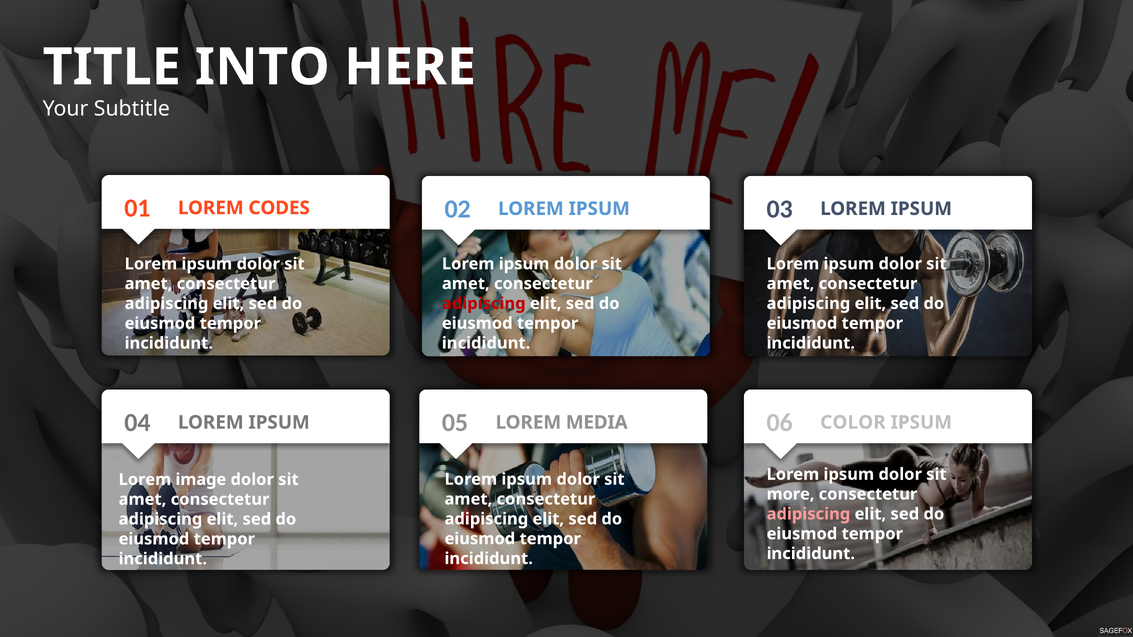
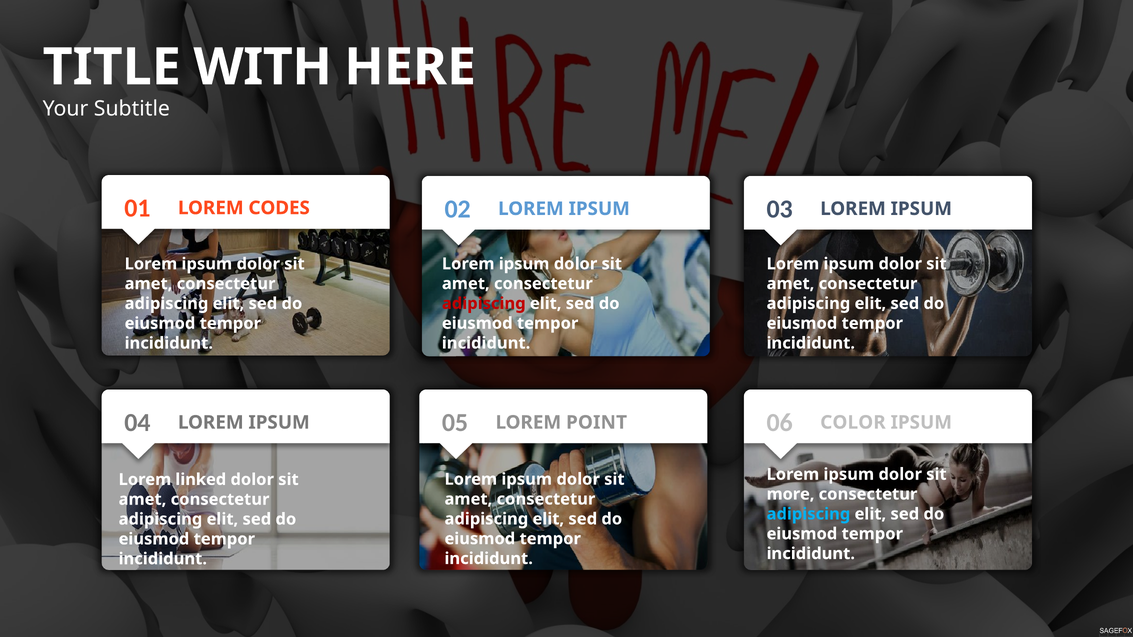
INTO: INTO -> WITH (263, 67)
MEDIA: MEDIA -> POINT (597, 423)
image: image -> linked (201, 480)
adipiscing colour: pink -> light blue (808, 514)
